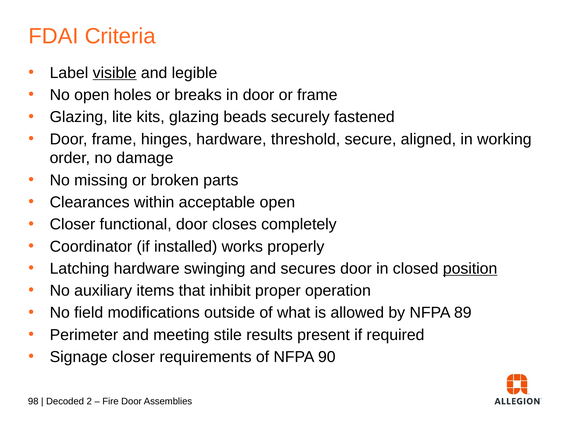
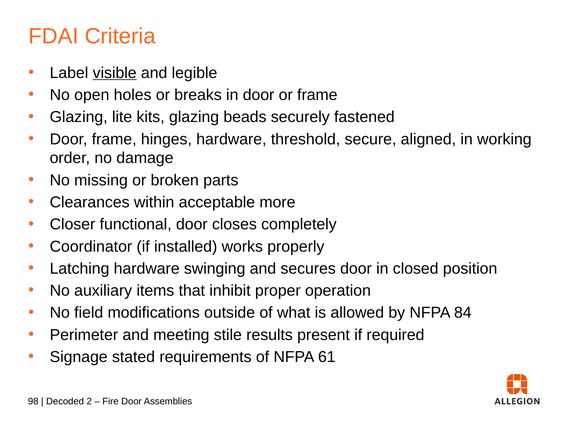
acceptable open: open -> more (277, 202)
position underline: present -> none (470, 269)
89: 89 -> 84 (463, 313)
Signage closer: closer -> stated (134, 357)
90: 90 -> 61 (327, 357)
